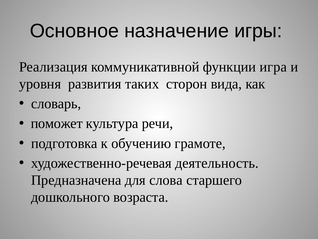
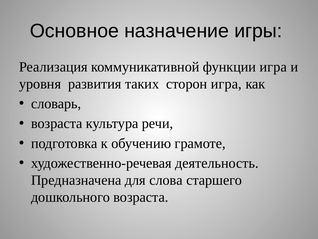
сторон вида: вида -> игра (226, 84)
поможет: поможет -> возраста (57, 123)
